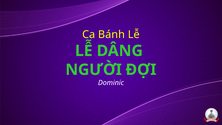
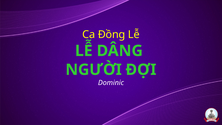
Bánh: Bánh -> Đồng (112, 35)
